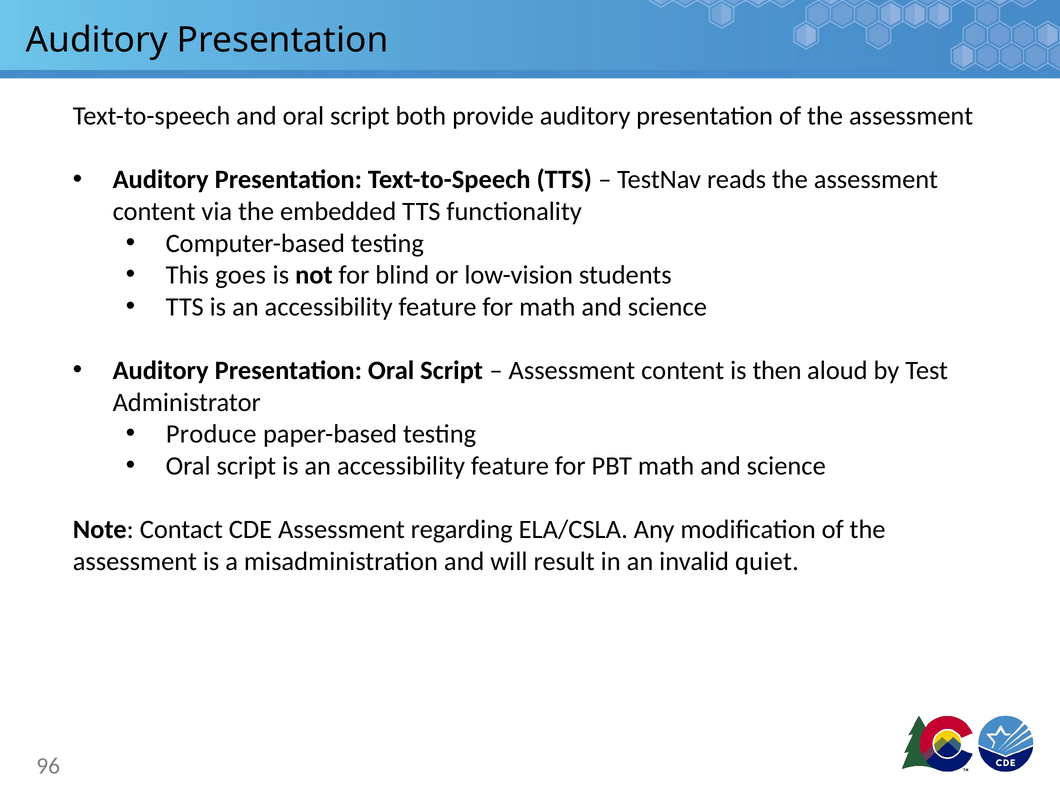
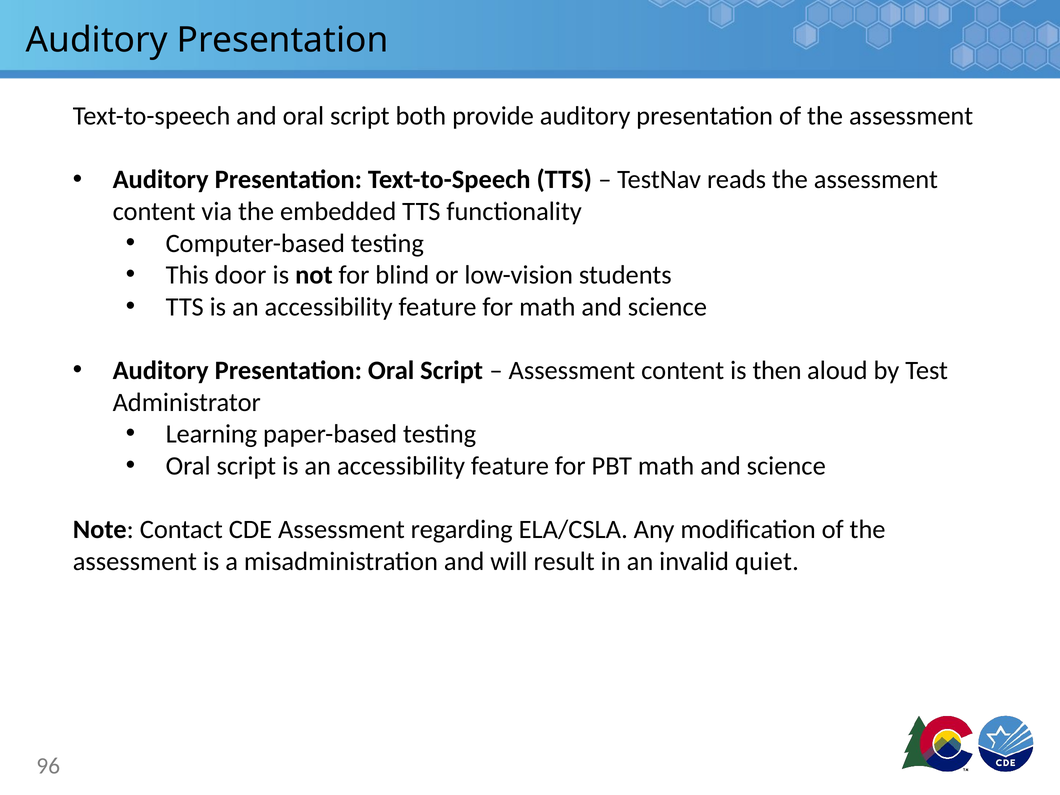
goes: goes -> door (241, 275)
Produce: Produce -> Learning (211, 434)
